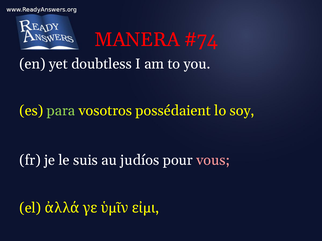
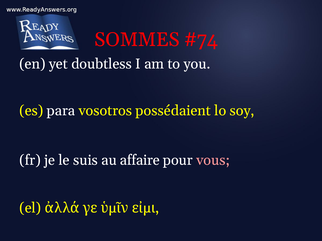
MANERA: MANERA -> SOMMES (137, 40)
para colour: light green -> white (61, 111)
judíos: judíos -> affaire (140, 160)
